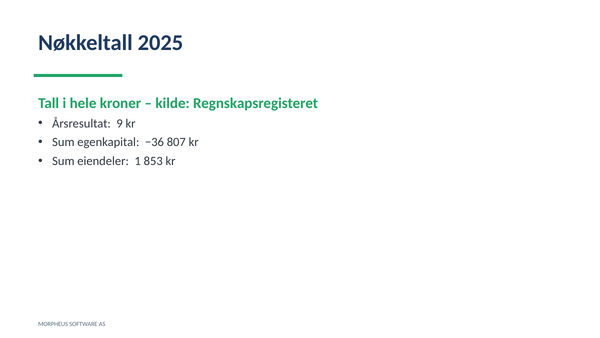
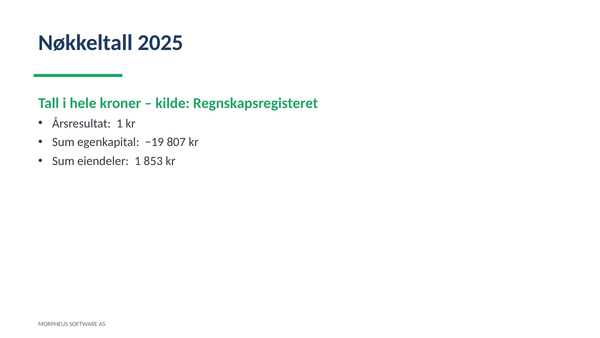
Årsresultat 9: 9 -> 1 (120, 123)
−36: −36 -> −19 (154, 142)
